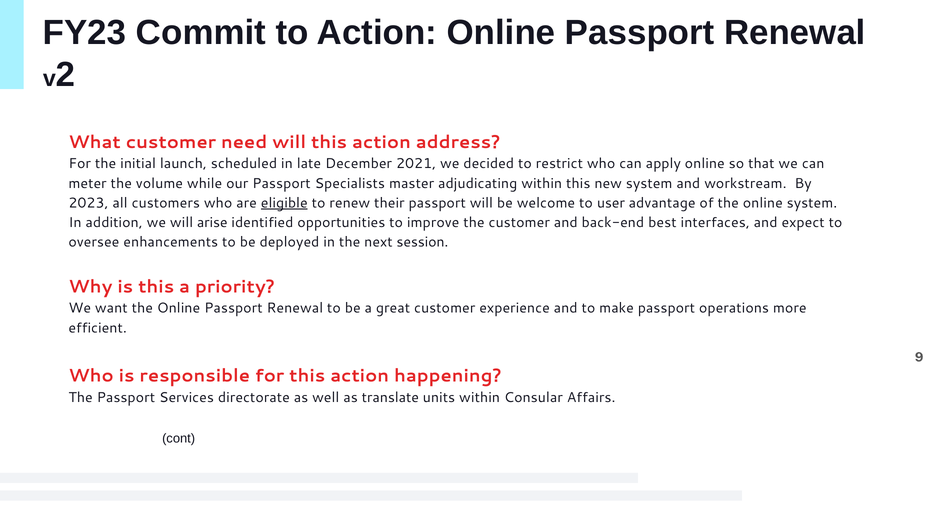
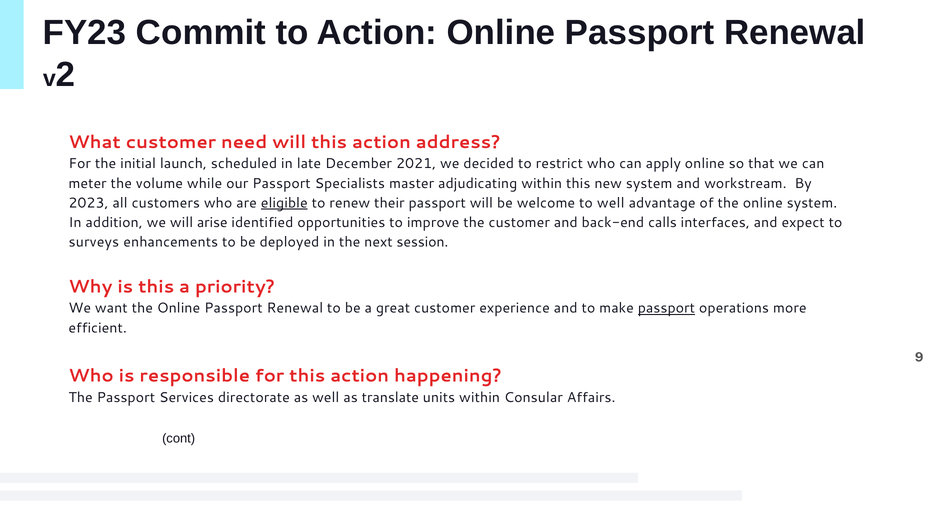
to user: user -> well (611, 203)
best: best -> calls (663, 222)
oversee: oversee -> surveys (94, 242)
passport underline: none -> present (666, 308)
